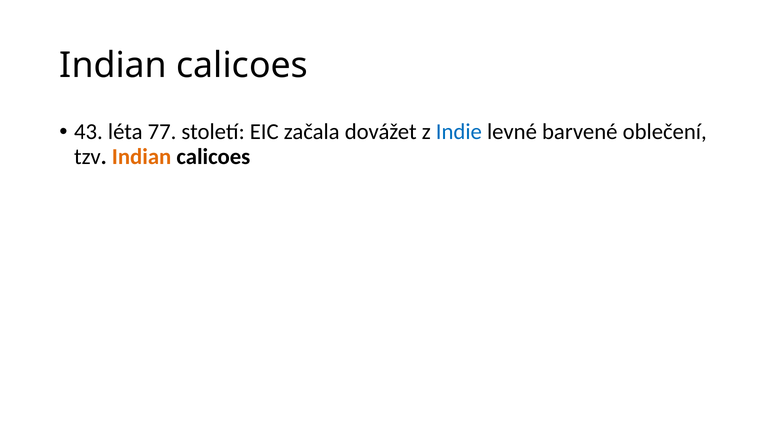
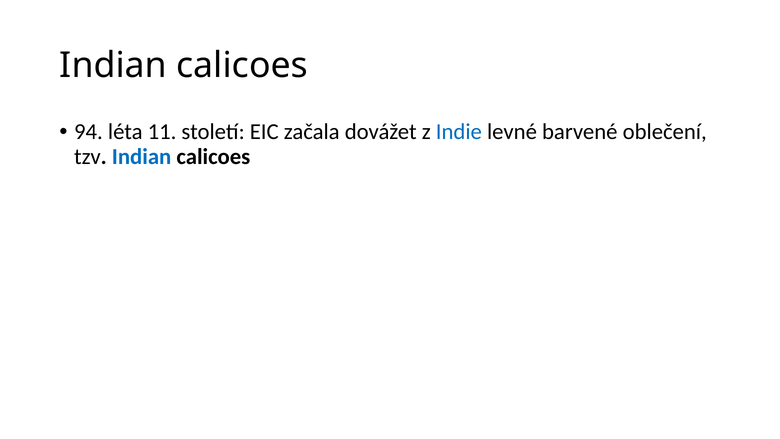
43: 43 -> 94 (88, 132)
77: 77 -> 11 (162, 132)
Indian colour: orange -> blue (142, 156)
